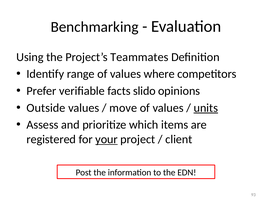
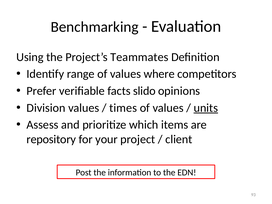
Outside: Outside -> Division (46, 108)
move: move -> times (123, 108)
registered: registered -> repository (51, 139)
your underline: present -> none (107, 139)
